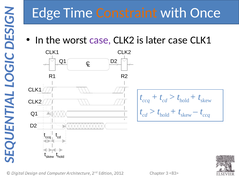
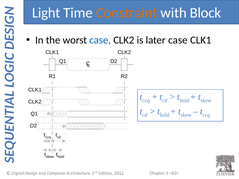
Edge: Edge -> Light (46, 13)
Once: Once -> Block (205, 13)
case colour: purple -> blue (100, 40)
